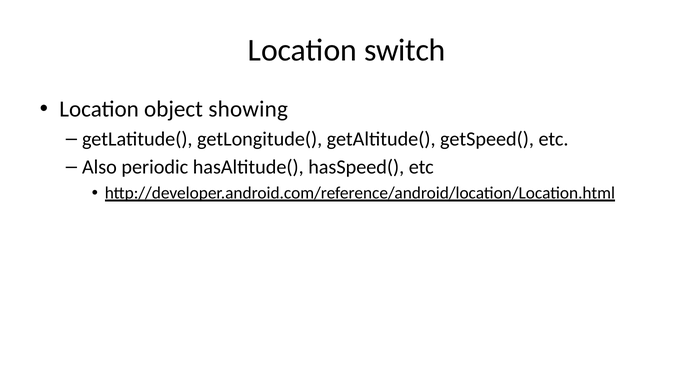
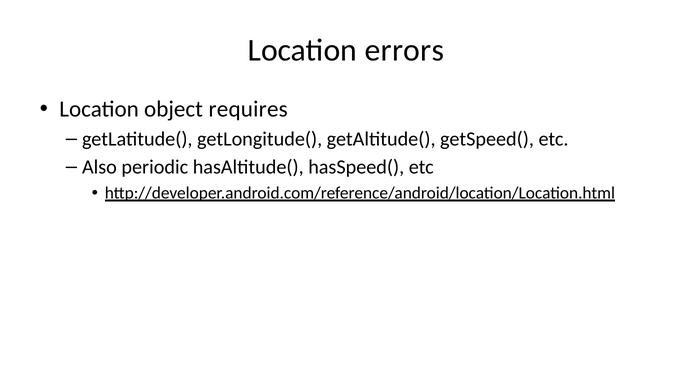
switch: switch -> errors (404, 50)
showing: showing -> requires (248, 109)
